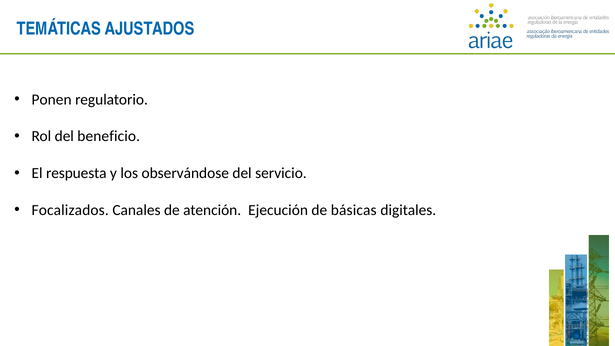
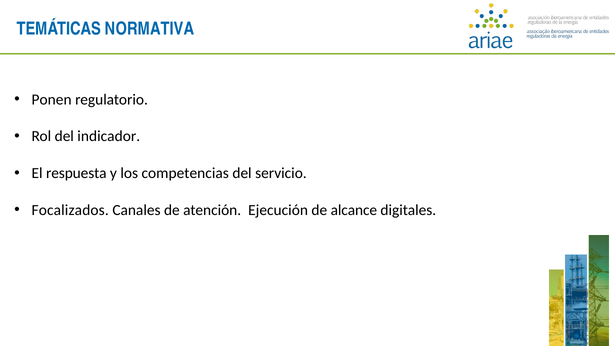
AJUSTADOS: AJUSTADOS -> NORMATIVA (150, 29)
beneficio: beneficio -> indicador (109, 136)
observándose: observándose -> competencias (185, 173)
básicas: básicas -> alcance (354, 210)
